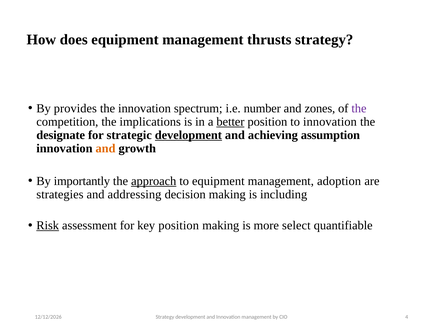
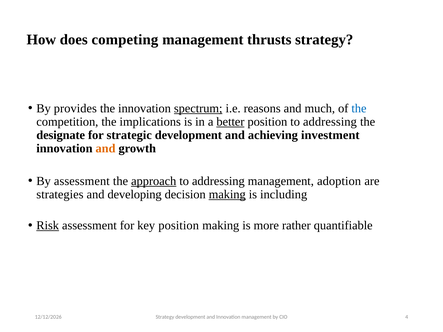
does equipment: equipment -> competing (125, 40)
spectrum underline: none -> present (198, 108)
number: number -> reasons (262, 108)
zones: zones -> much (320, 108)
the colour: purple -> blue (359, 108)
position to innovation: innovation -> addressing (330, 122)
development underline: present -> none (188, 135)
assumption: assumption -> investment (330, 135)
By importantly: importantly -> assessment (82, 181)
equipment: equipment -> addressing (218, 181)
addressing: addressing -> developing (135, 194)
making underline: none -> present (227, 194)
select: select -> rather (296, 226)
